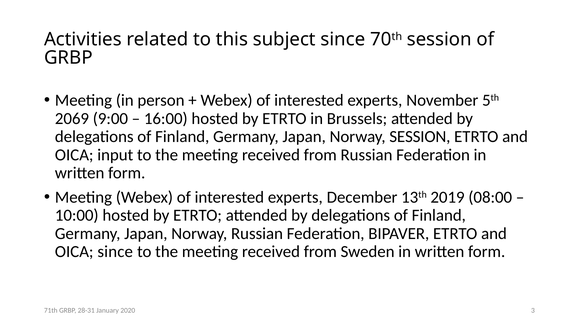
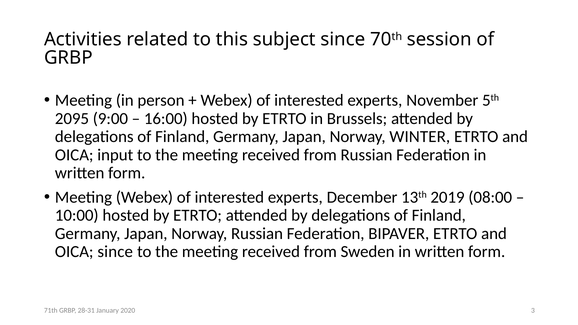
2069: 2069 -> 2095 (72, 119)
Norway SESSION: SESSION -> WINTER (420, 137)
